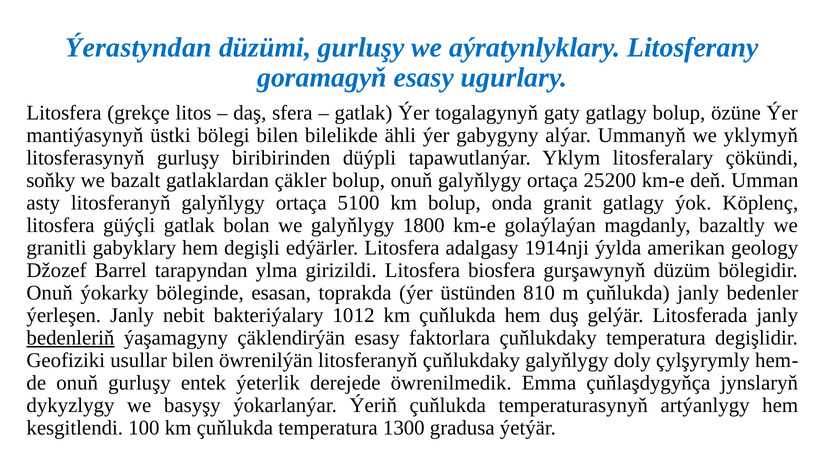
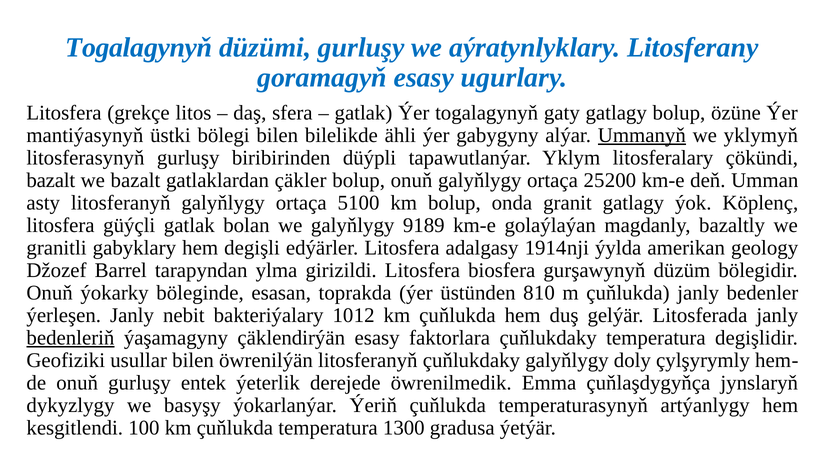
Ýerastyndan: Ýerastyndan -> Togalagynyň (139, 48)
Ummanyň underline: none -> present (642, 135)
soňky: soňky -> bazalt (51, 180)
1800: 1800 -> 9189 (424, 225)
